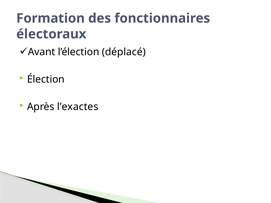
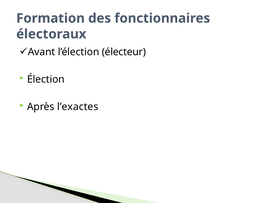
déplacé: déplacé -> électeur (124, 52)
